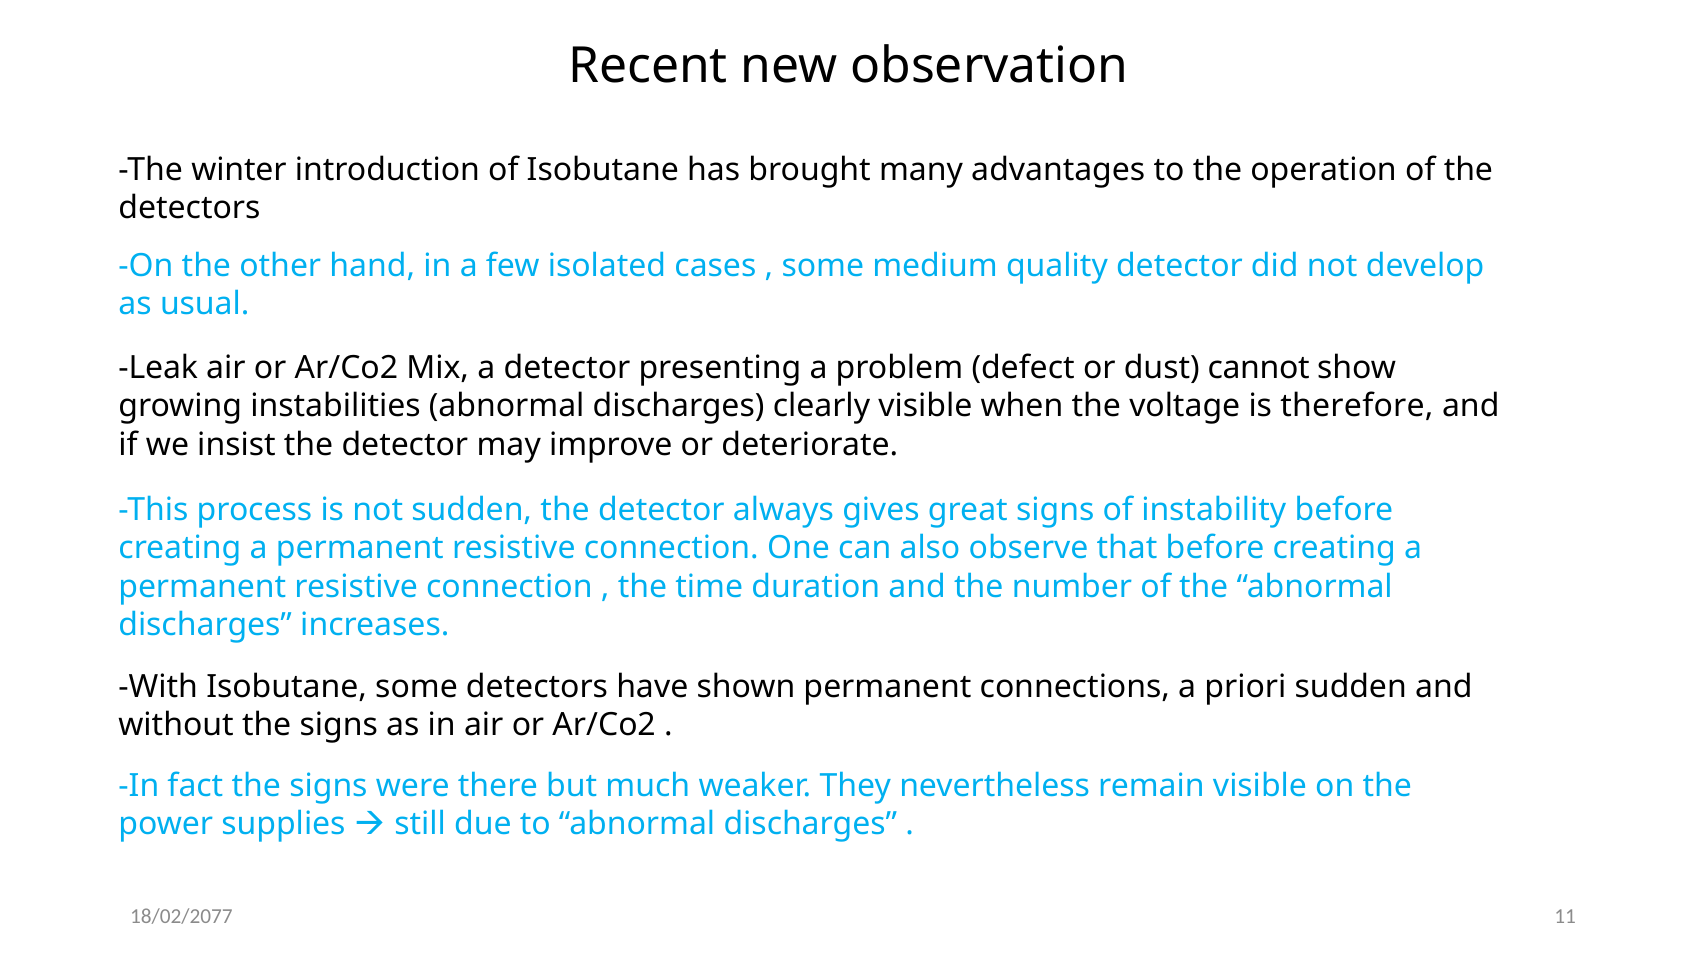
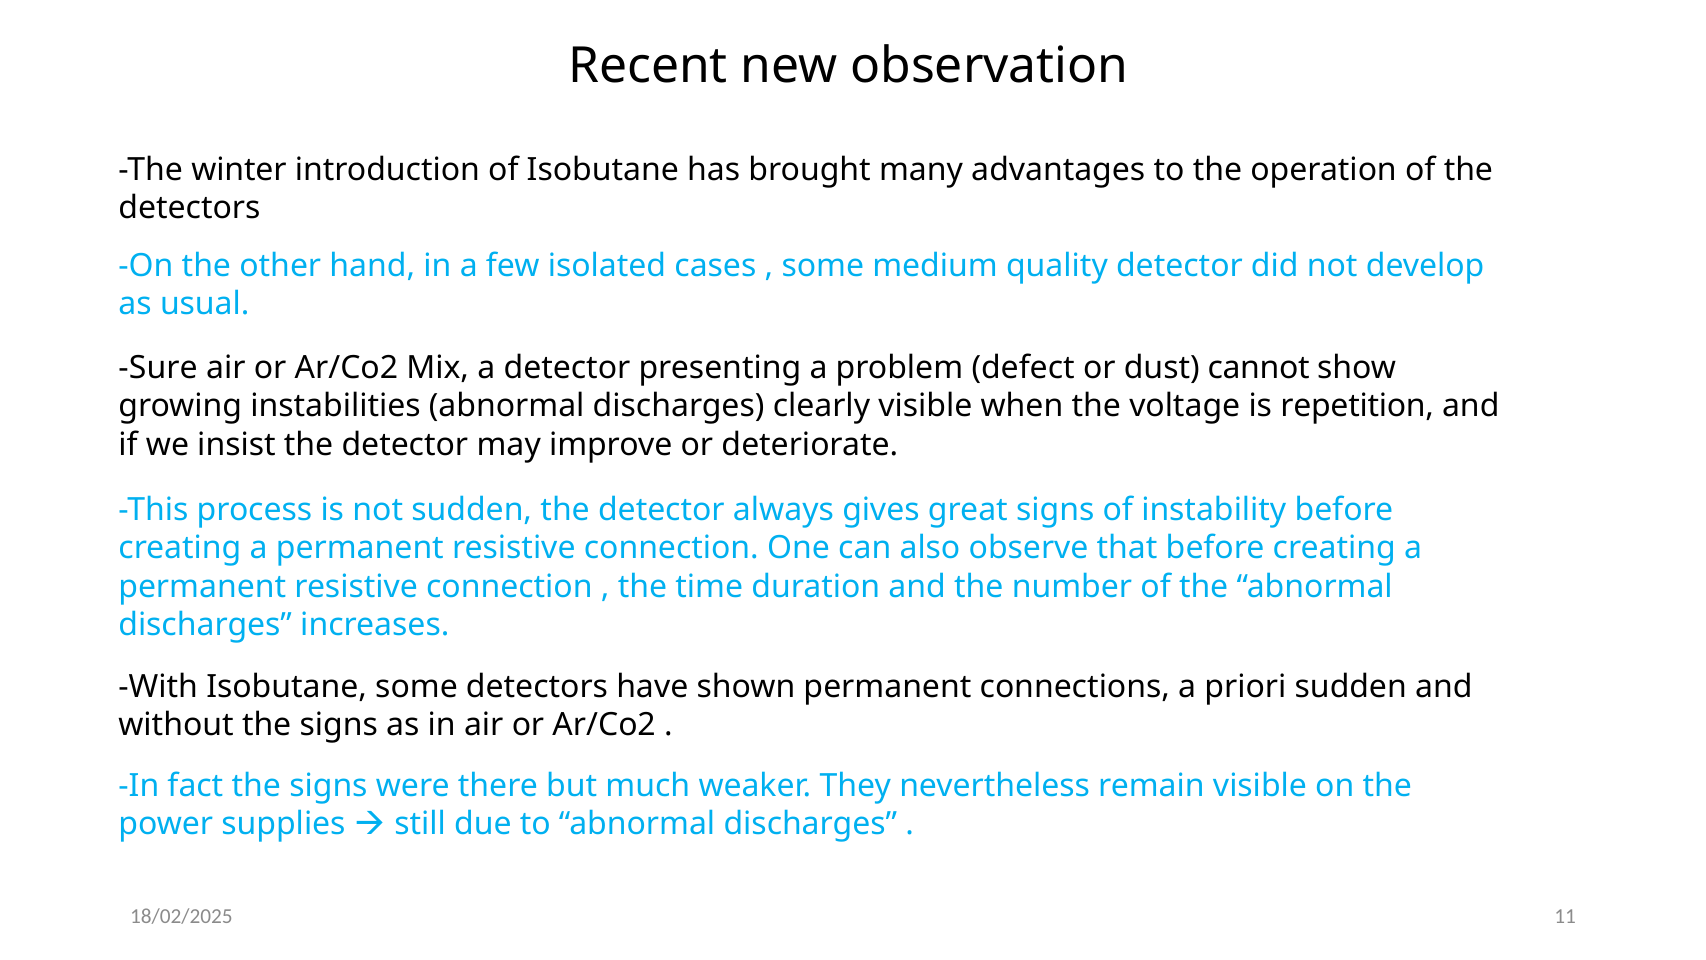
Leak: Leak -> Sure (158, 368)
therefore: therefore -> repetition (1357, 406)
18/02/2077: 18/02/2077 -> 18/02/2025 (181, 916)
